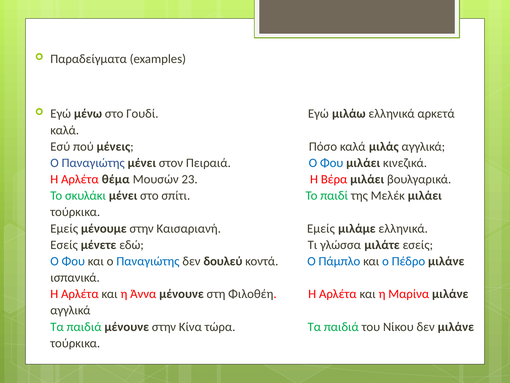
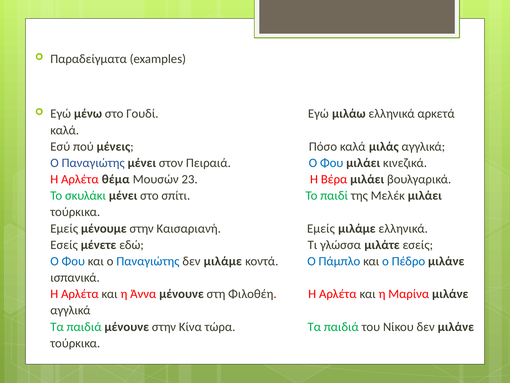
δεν δουλεύ: δουλεύ -> μιλάμε (223, 261)
